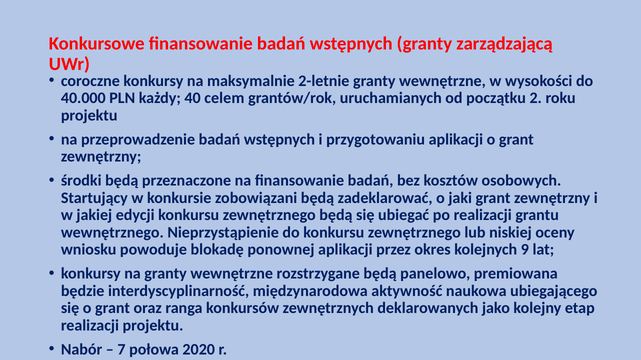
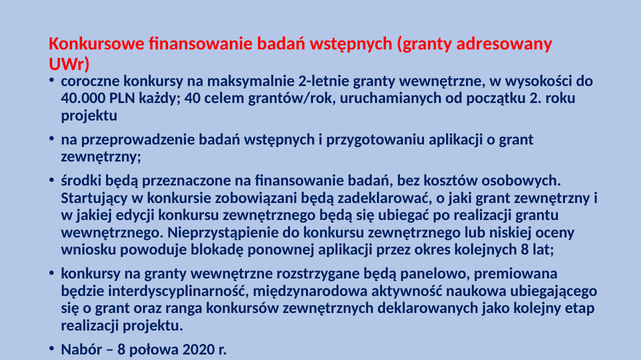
zarządzającą: zarządzającą -> adresowany (504, 44)
kolejnych 9: 9 -> 8 (525, 250)
7: 7 -> 8 (122, 350)
